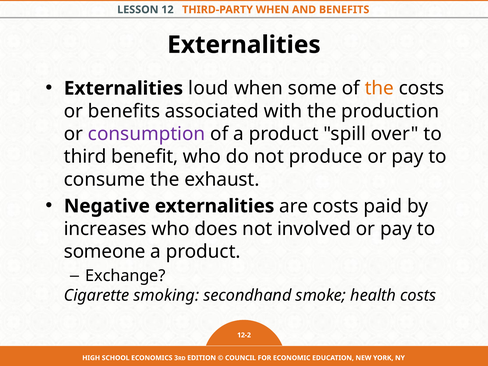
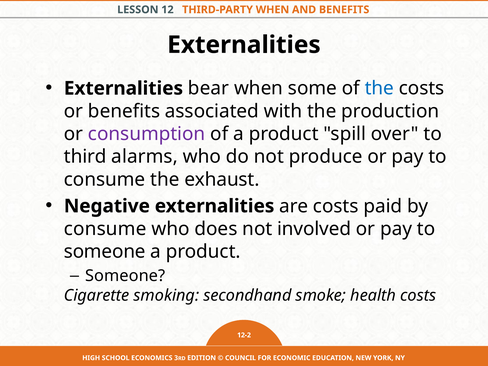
loud: loud -> bear (209, 88)
the colour: orange -> blue (379, 88)
benefit: benefit -> alarms (145, 157)
increases: increases -> consume (105, 229)
Exchange: Exchange -> Someone (125, 276)
